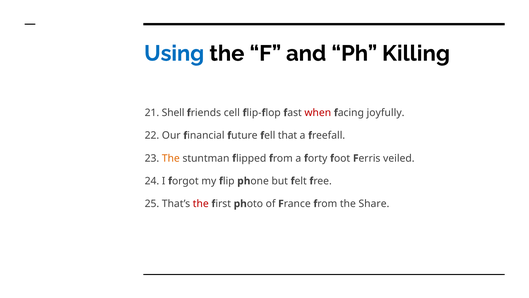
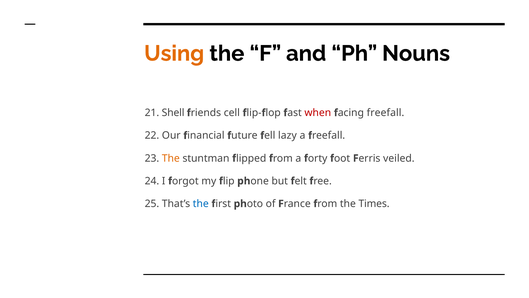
Using colour: blue -> orange (174, 53)
Killing: Killing -> Nouns (416, 53)
facing joyfully: joyfully -> freefall (386, 113)
that: that -> lazy (287, 135)
the colour: red -> blue (201, 203)
Share: Share -> Times (374, 203)
